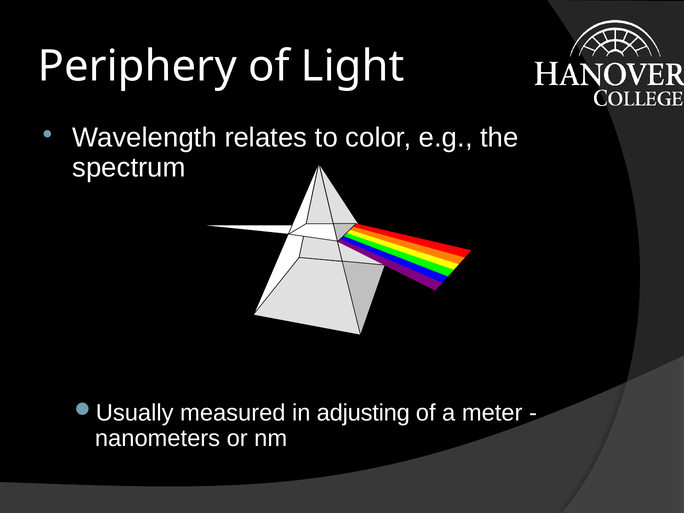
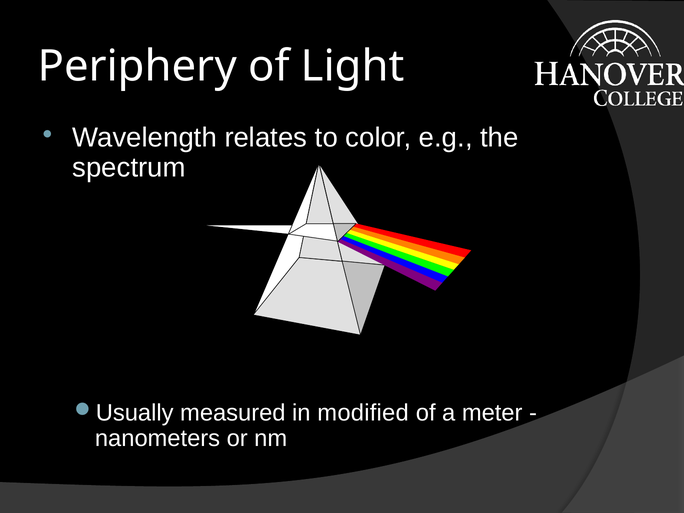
adjusting: adjusting -> modified (363, 413)
